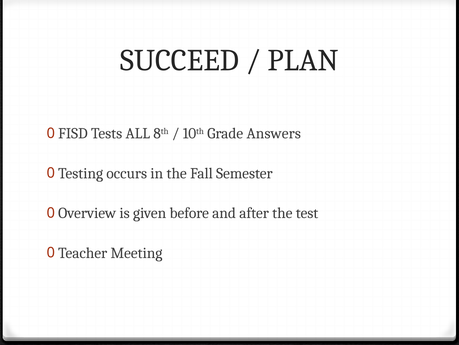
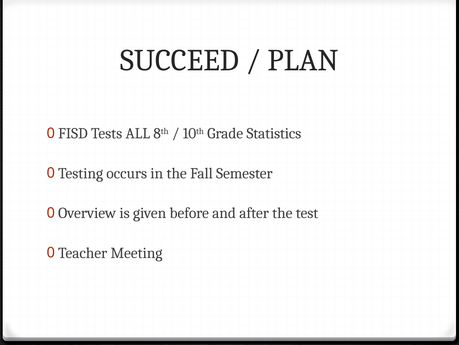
Answers: Answers -> Statistics (274, 133)
